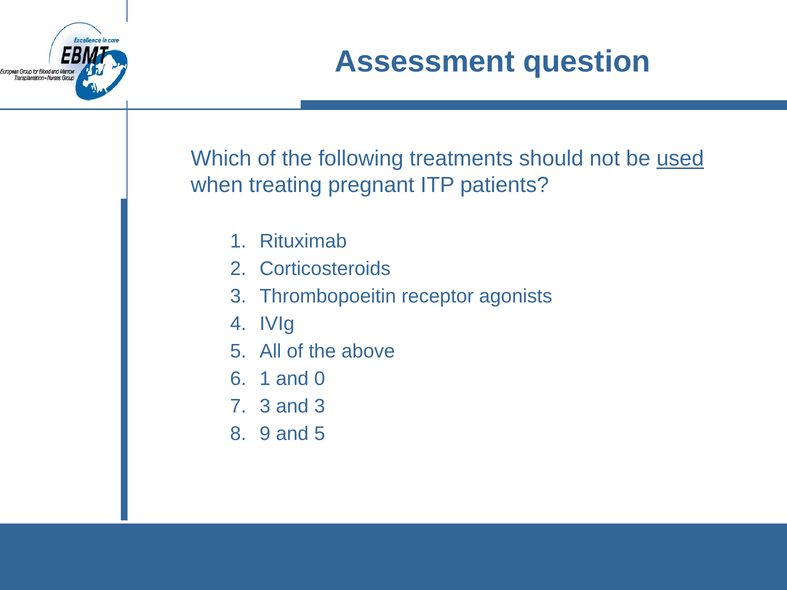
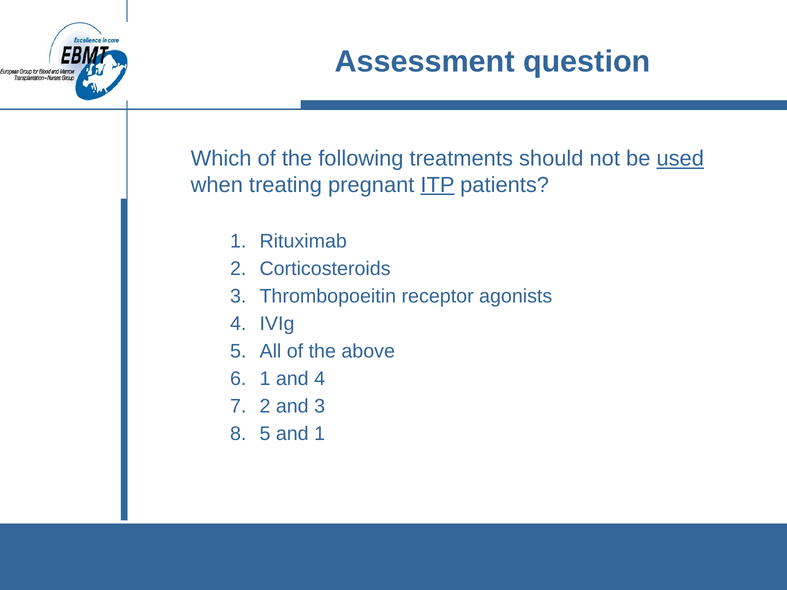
ITP underline: none -> present (437, 185)
and 0: 0 -> 4 (320, 379)
3: 3 -> 2 (265, 407)
9: 9 -> 5 (265, 434)
and 5: 5 -> 1 (320, 434)
